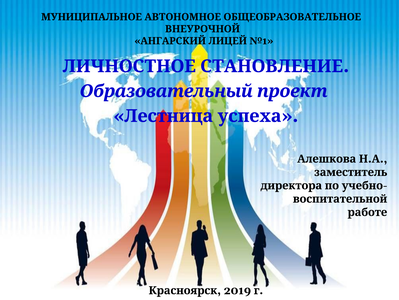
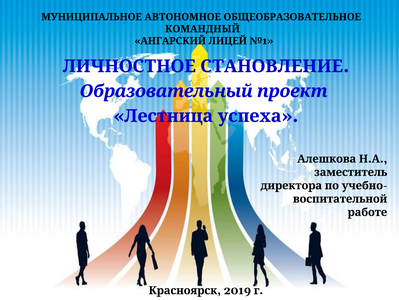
ВНЕУРОЧНОЙ: ВНЕУРОЧНОЙ -> КОМАНДНЫЙ (202, 29)
